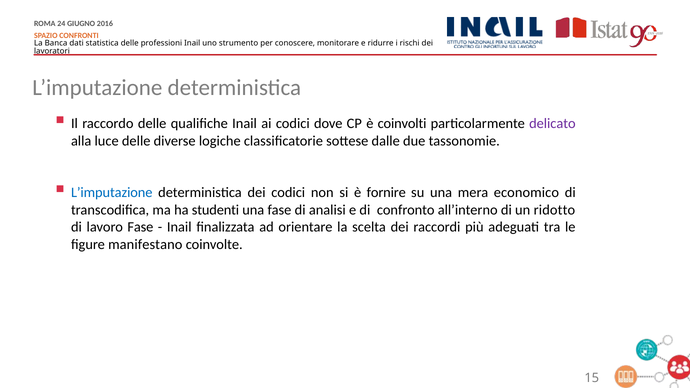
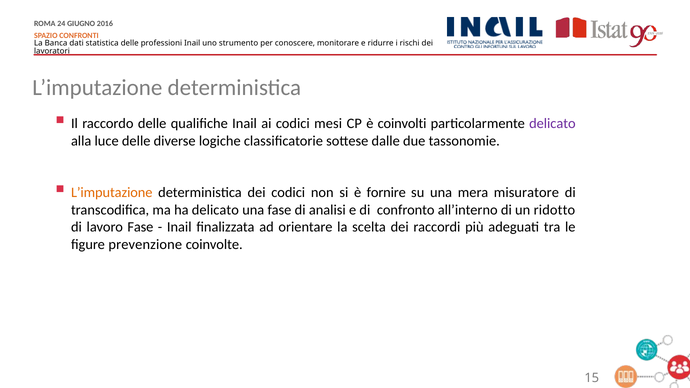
dove: dove -> mesi (328, 124)
L’imputazione colour: blue -> orange (112, 193)
economico: economico -> misuratore (526, 193)
ha studenti: studenti -> delicato (215, 210)
manifestano: manifestano -> prevenzione (145, 245)
